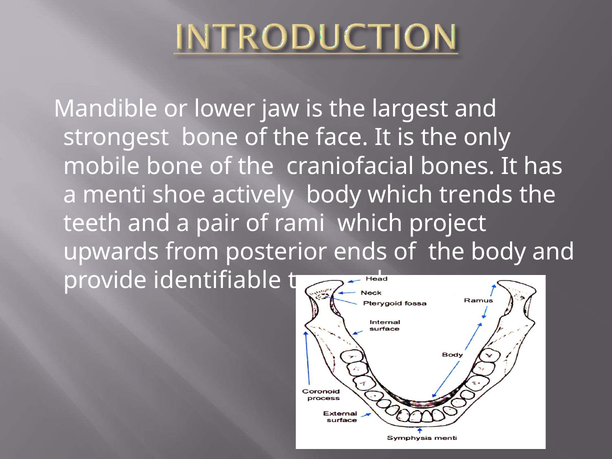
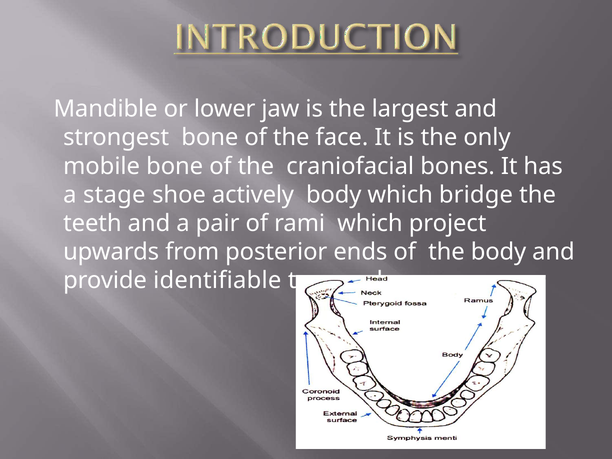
menti: menti -> stage (114, 195)
trends: trends -> bridge (476, 195)
